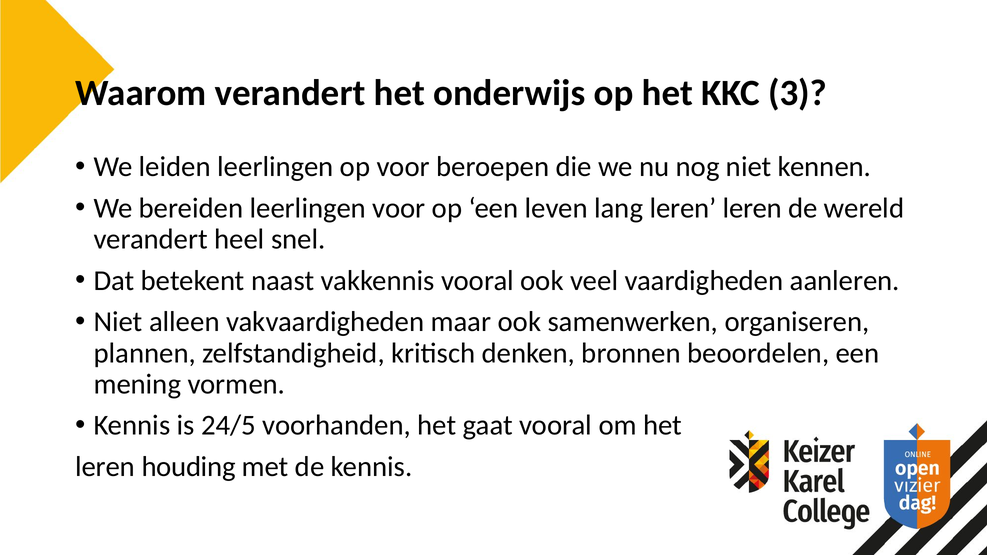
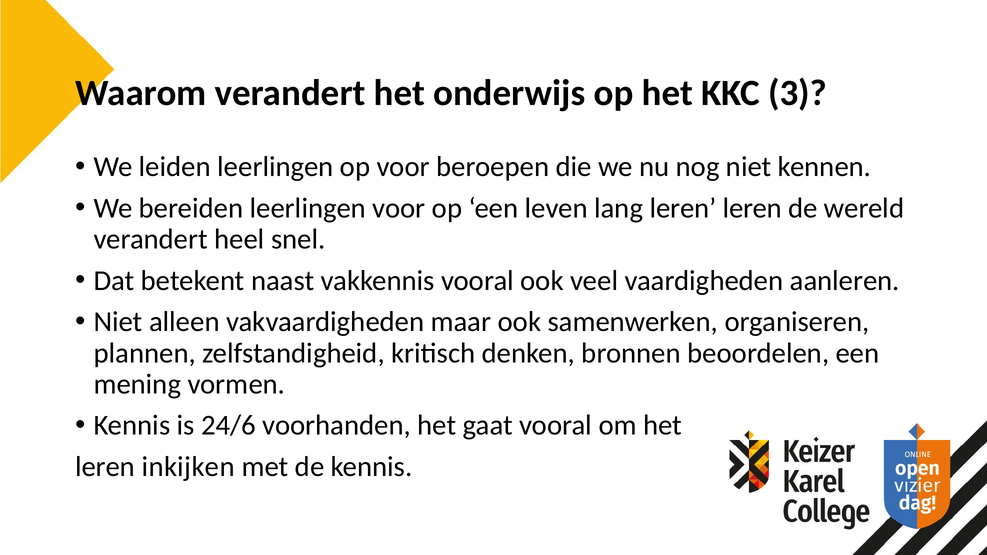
24/5: 24/5 -> 24/6 (229, 426)
houding: houding -> inkijken (188, 467)
